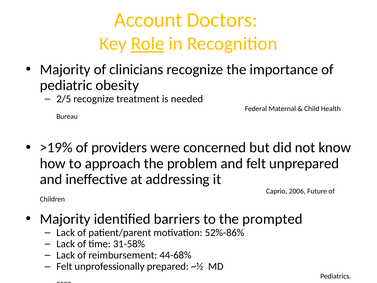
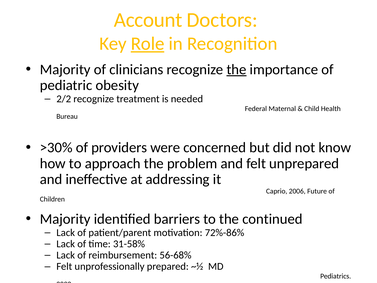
the underline: none -> present (236, 69)
2/5: 2/5 -> 2/2 (64, 99)
>19%: >19% -> >30% (56, 147)
prompted: prompted -> continued (272, 219)
52%-86%: 52%-86% -> 72%-86% (225, 232)
44-68%: 44-68% -> 56-68% (175, 255)
